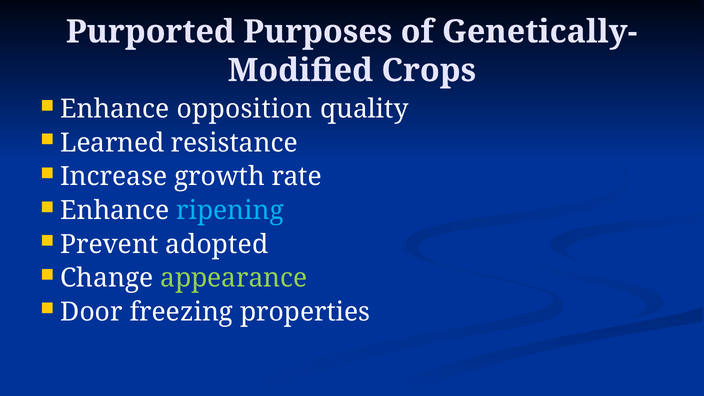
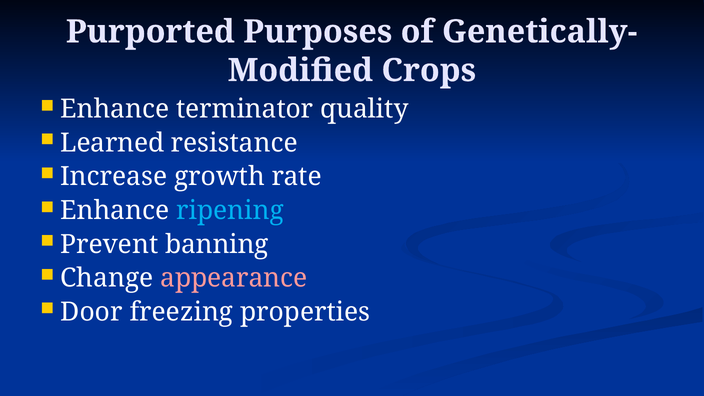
opposition: opposition -> terminator (245, 109)
adopted: adopted -> banning (217, 244)
appearance colour: light green -> pink (234, 278)
